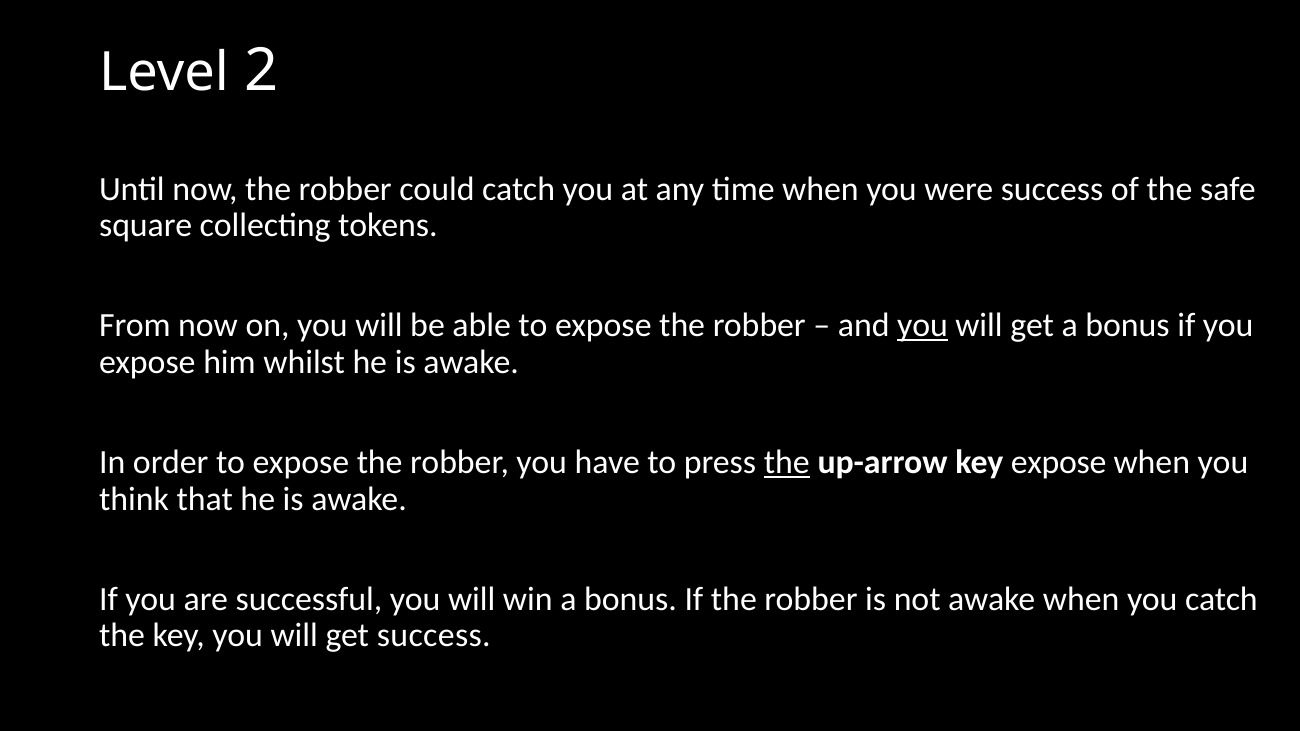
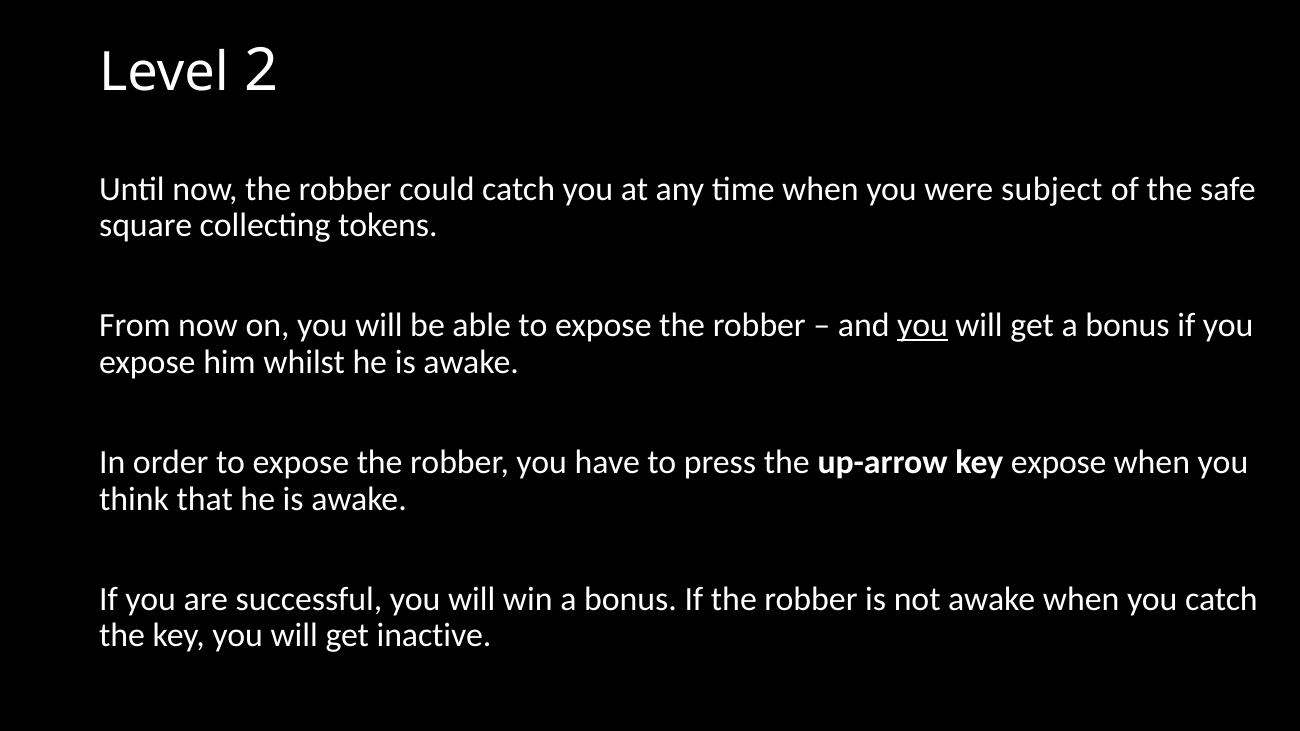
were success: success -> subject (1052, 189)
the underline: present -> none (787, 463)
get success: success -> inactive (434, 636)
